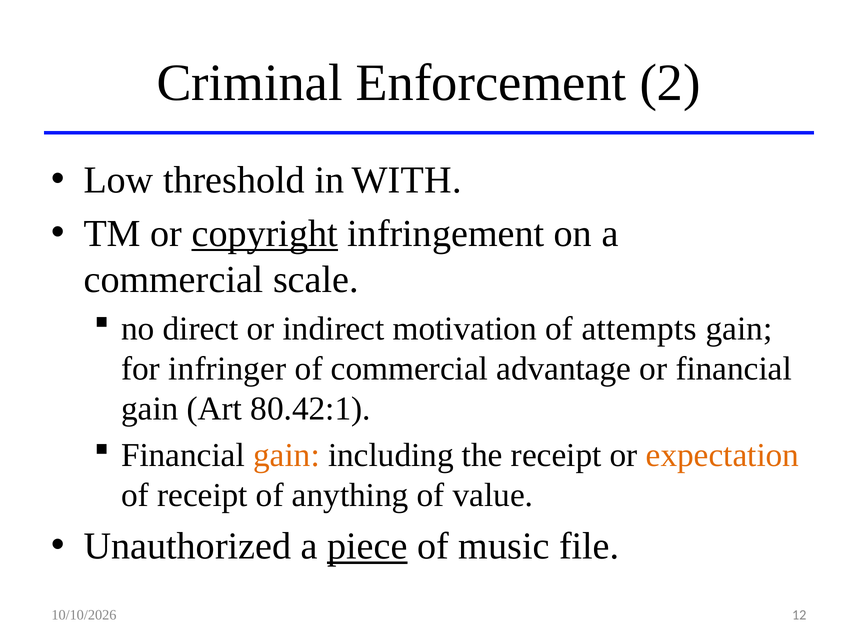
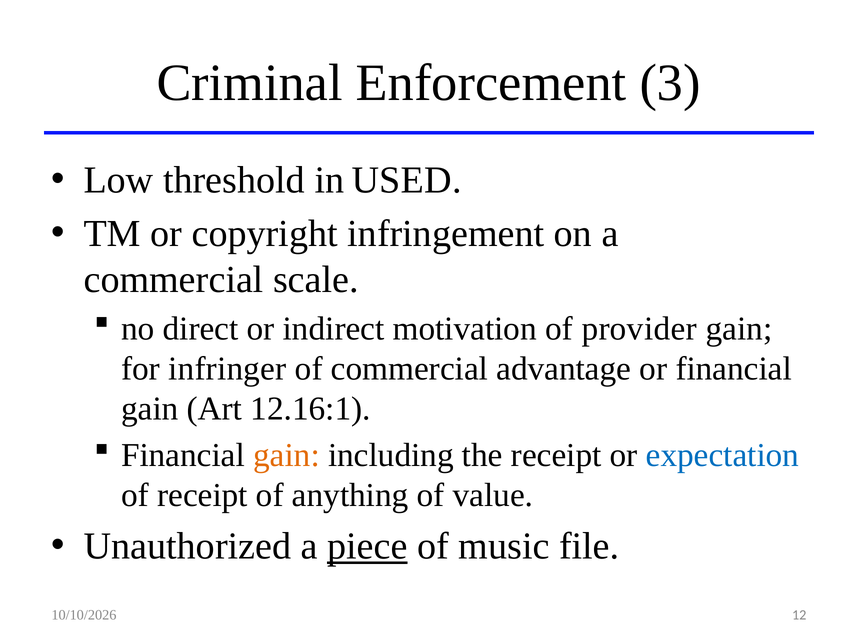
2: 2 -> 3 (670, 83)
WITH: WITH -> USED (407, 180)
copyright underline: present -> none (265, 233)
attempts: attempts -> provider (639, 328)
80.42:1: 80.42:1 -> 12.16:1 (311, 408)
expectation colour: orange -> blue (722, 455)
